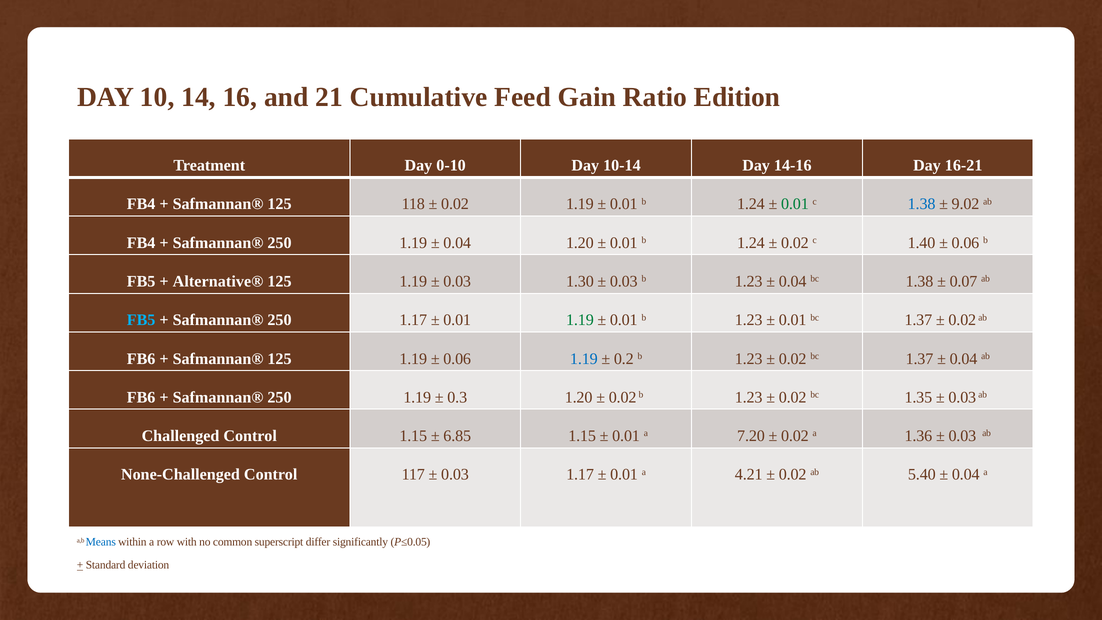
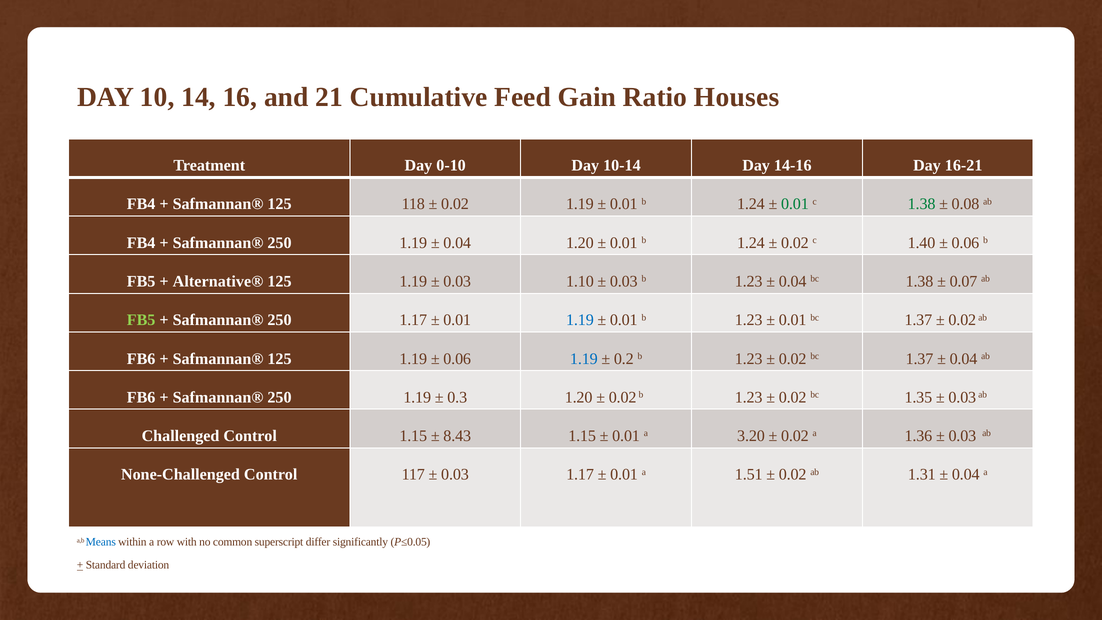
Edition: Edition -> Houses (737, 97)
1.38 colour: blue -> green (922, 204)
9.02: 9.02 -> 0.08 (966, 204)
1.30: 1.30 -> 1.10 (580, 281)
FB5 colour: light blue -> light green (141, 320)
1.19 colour: green -> blue (580, 320)
6.85: 6.85 -> 8.43 (457, 436)
7.20: 7.20 -> 3.20 (751, 436)
4.21: 4.21 -> 1.51 (749, 475)
5.40: 5.40 -> 1.31 (922, 475)
